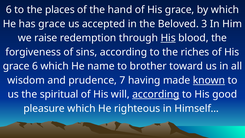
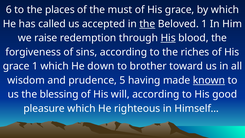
hand: hand -> must (120, 10)
has grace: grace -> called (52, 24)
the underline: none -> present (147, 24)
Beloved 3: 3 -> 1 (204, 24)
grace 6: 6 -> 1 (35, 66)
name: name -> down (101, 66)
7: 7 -> 5 (122, 80)
spiritual: spiritual -> blessing (59, 94)
according underline: present -> none (156, 94)
